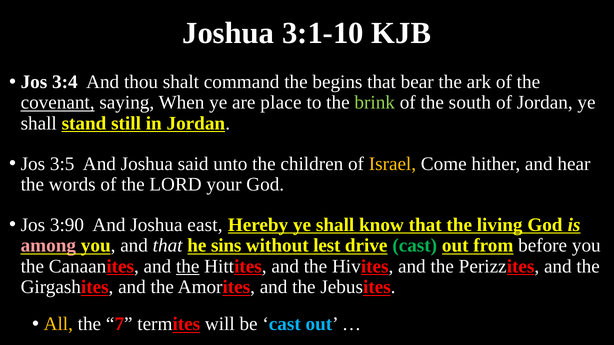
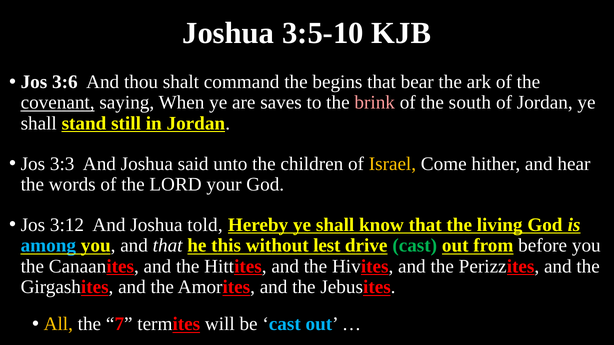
3:1-10: 3:1-10 -> 3:5-10 (323, 33)
3:4: 3:4 -> 3:6 (65, 82)
place: place -> saves (281, 103)
brink colour: light green -> pink (375, 103)
3:5: 3:5 -> 3:3 (62, 164)
3:90: 3:90 -> 3:12 (67, 225)
east: east -> told (205, 225)
among colour: pink -> light blue (48, 246)
sins: sins -> this (226, 246)
the underline: present -> none (188, 266)
